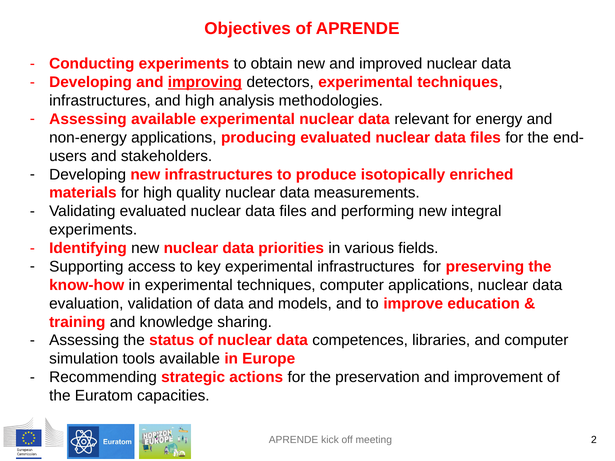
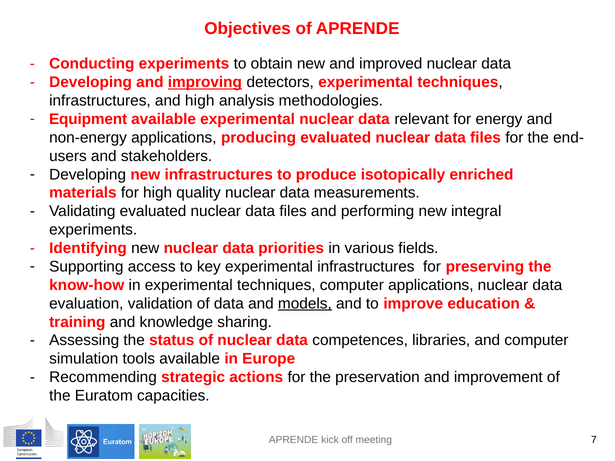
Assessing: Assessing -> Equipment (88, 119)
models underline: none -> present (305, 304)
2: 2 -> 7 (594, 440)
